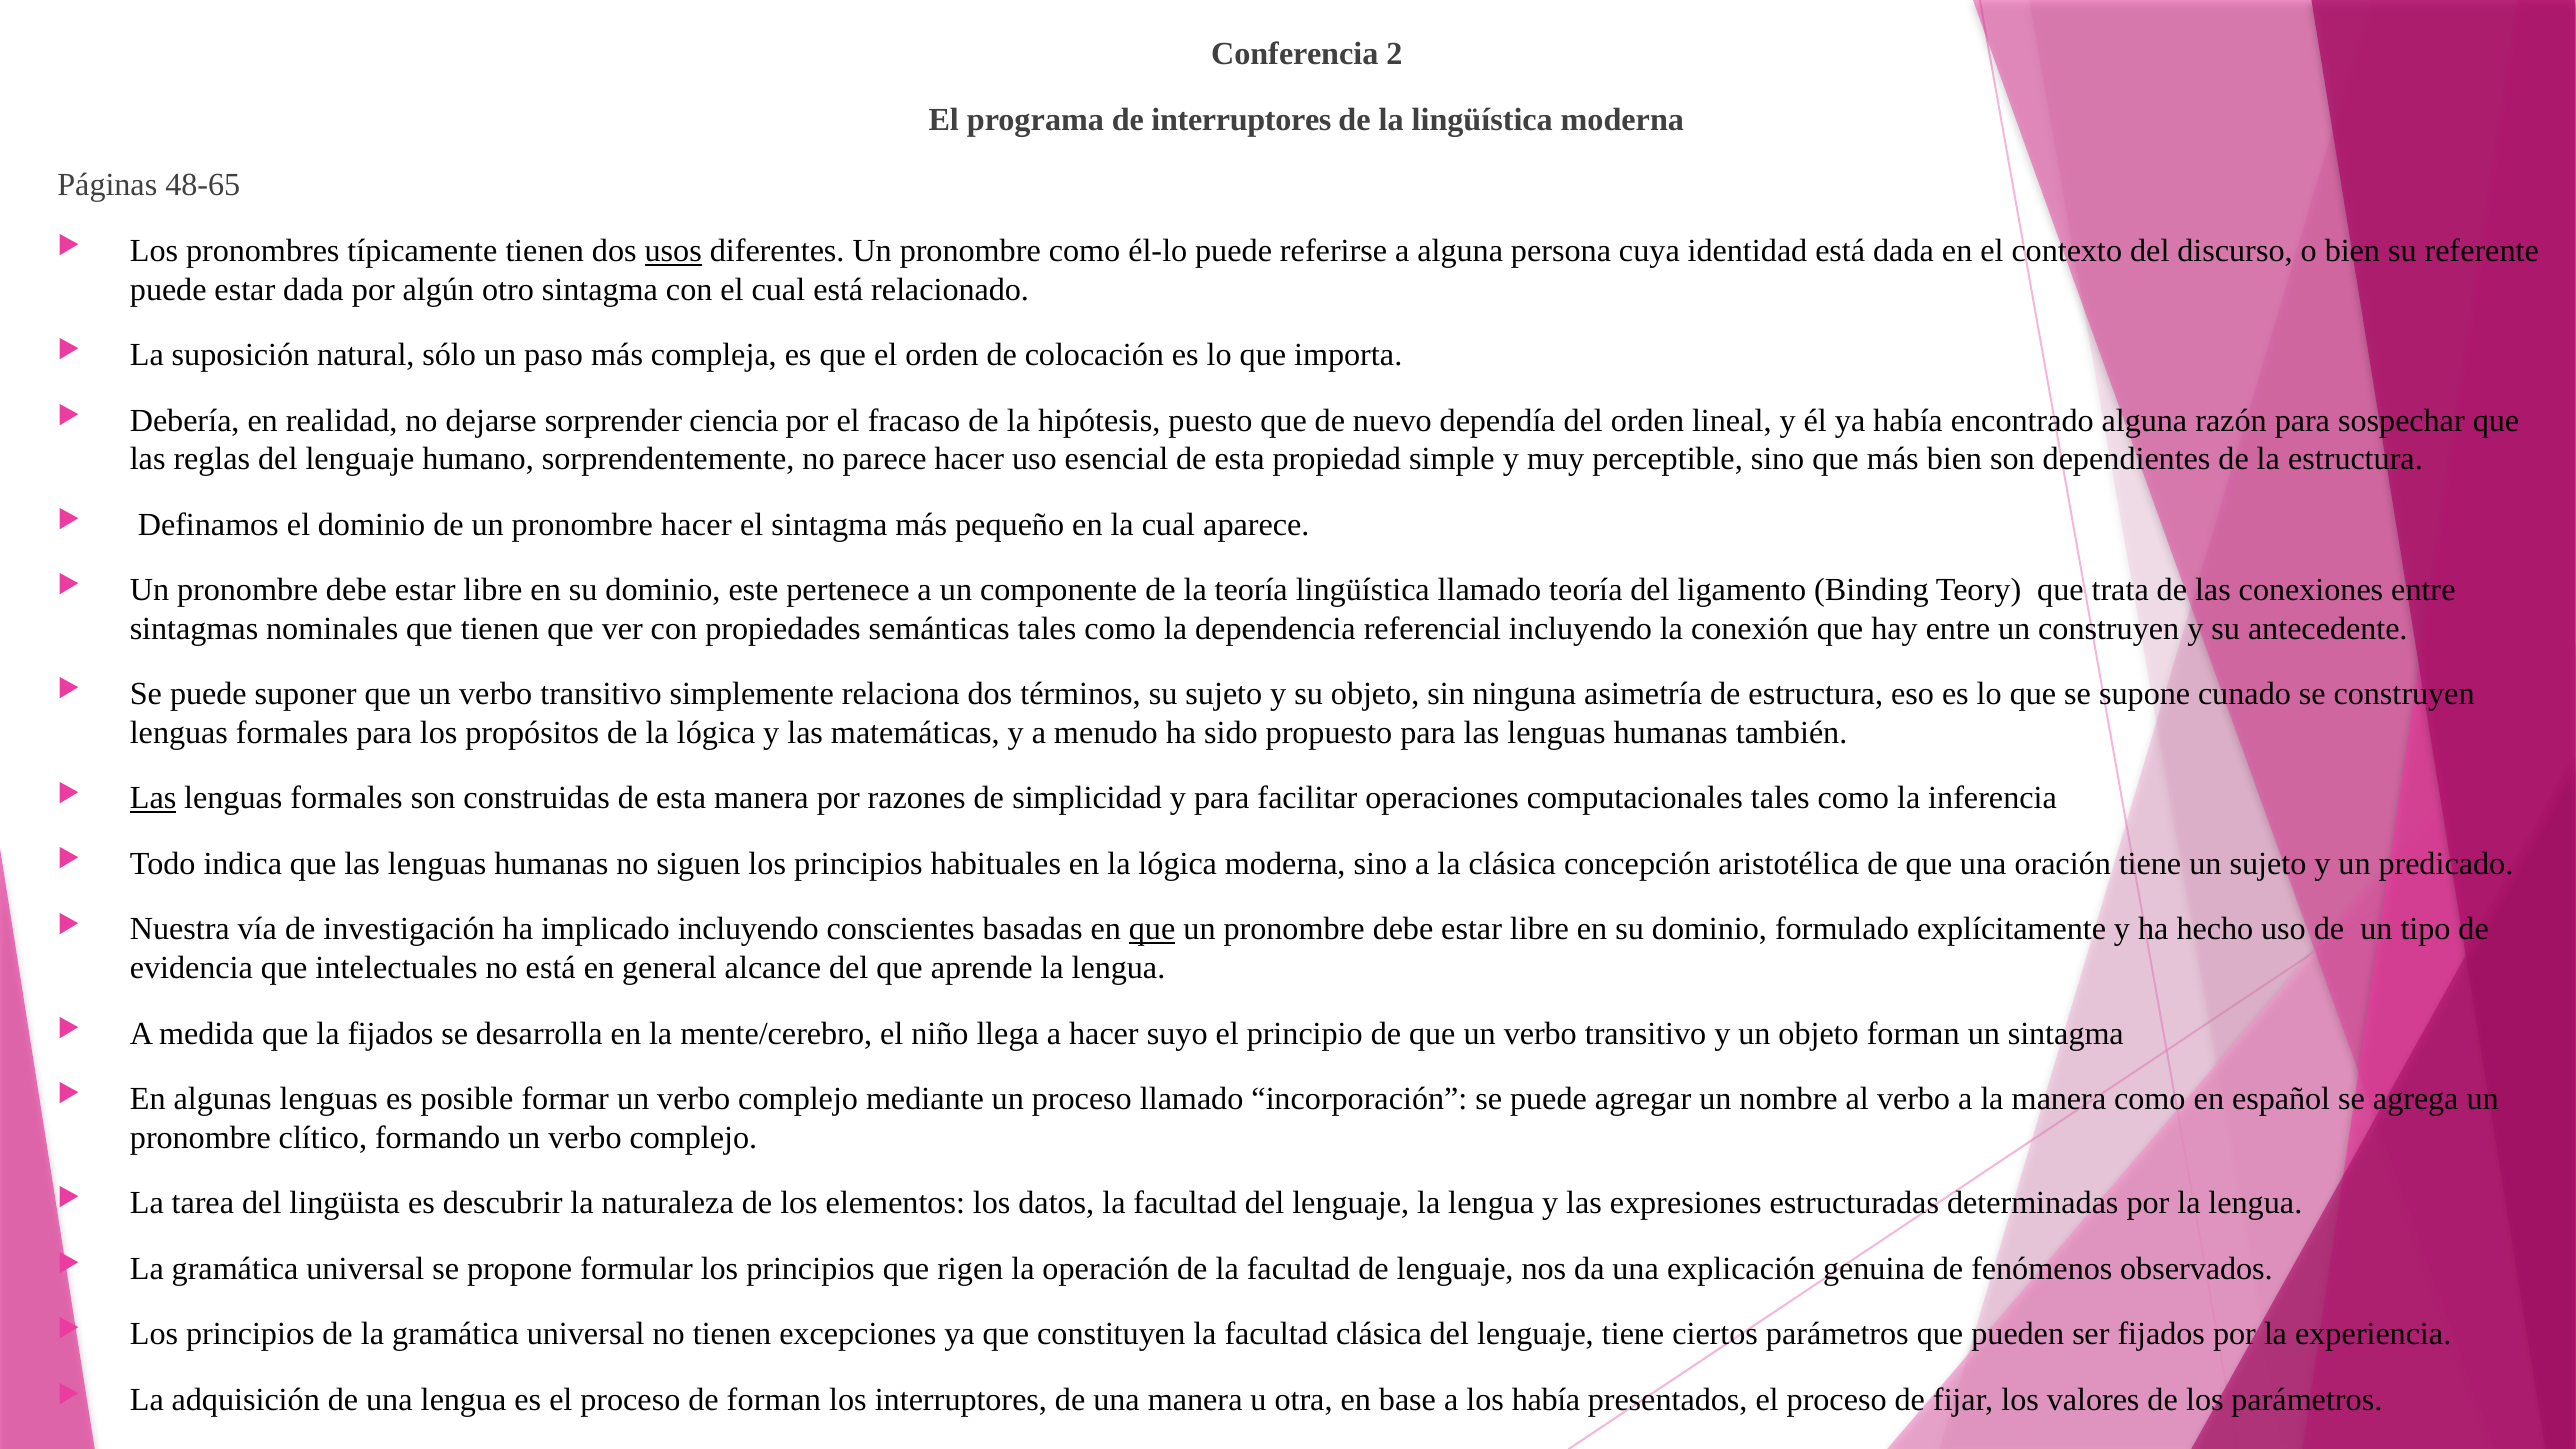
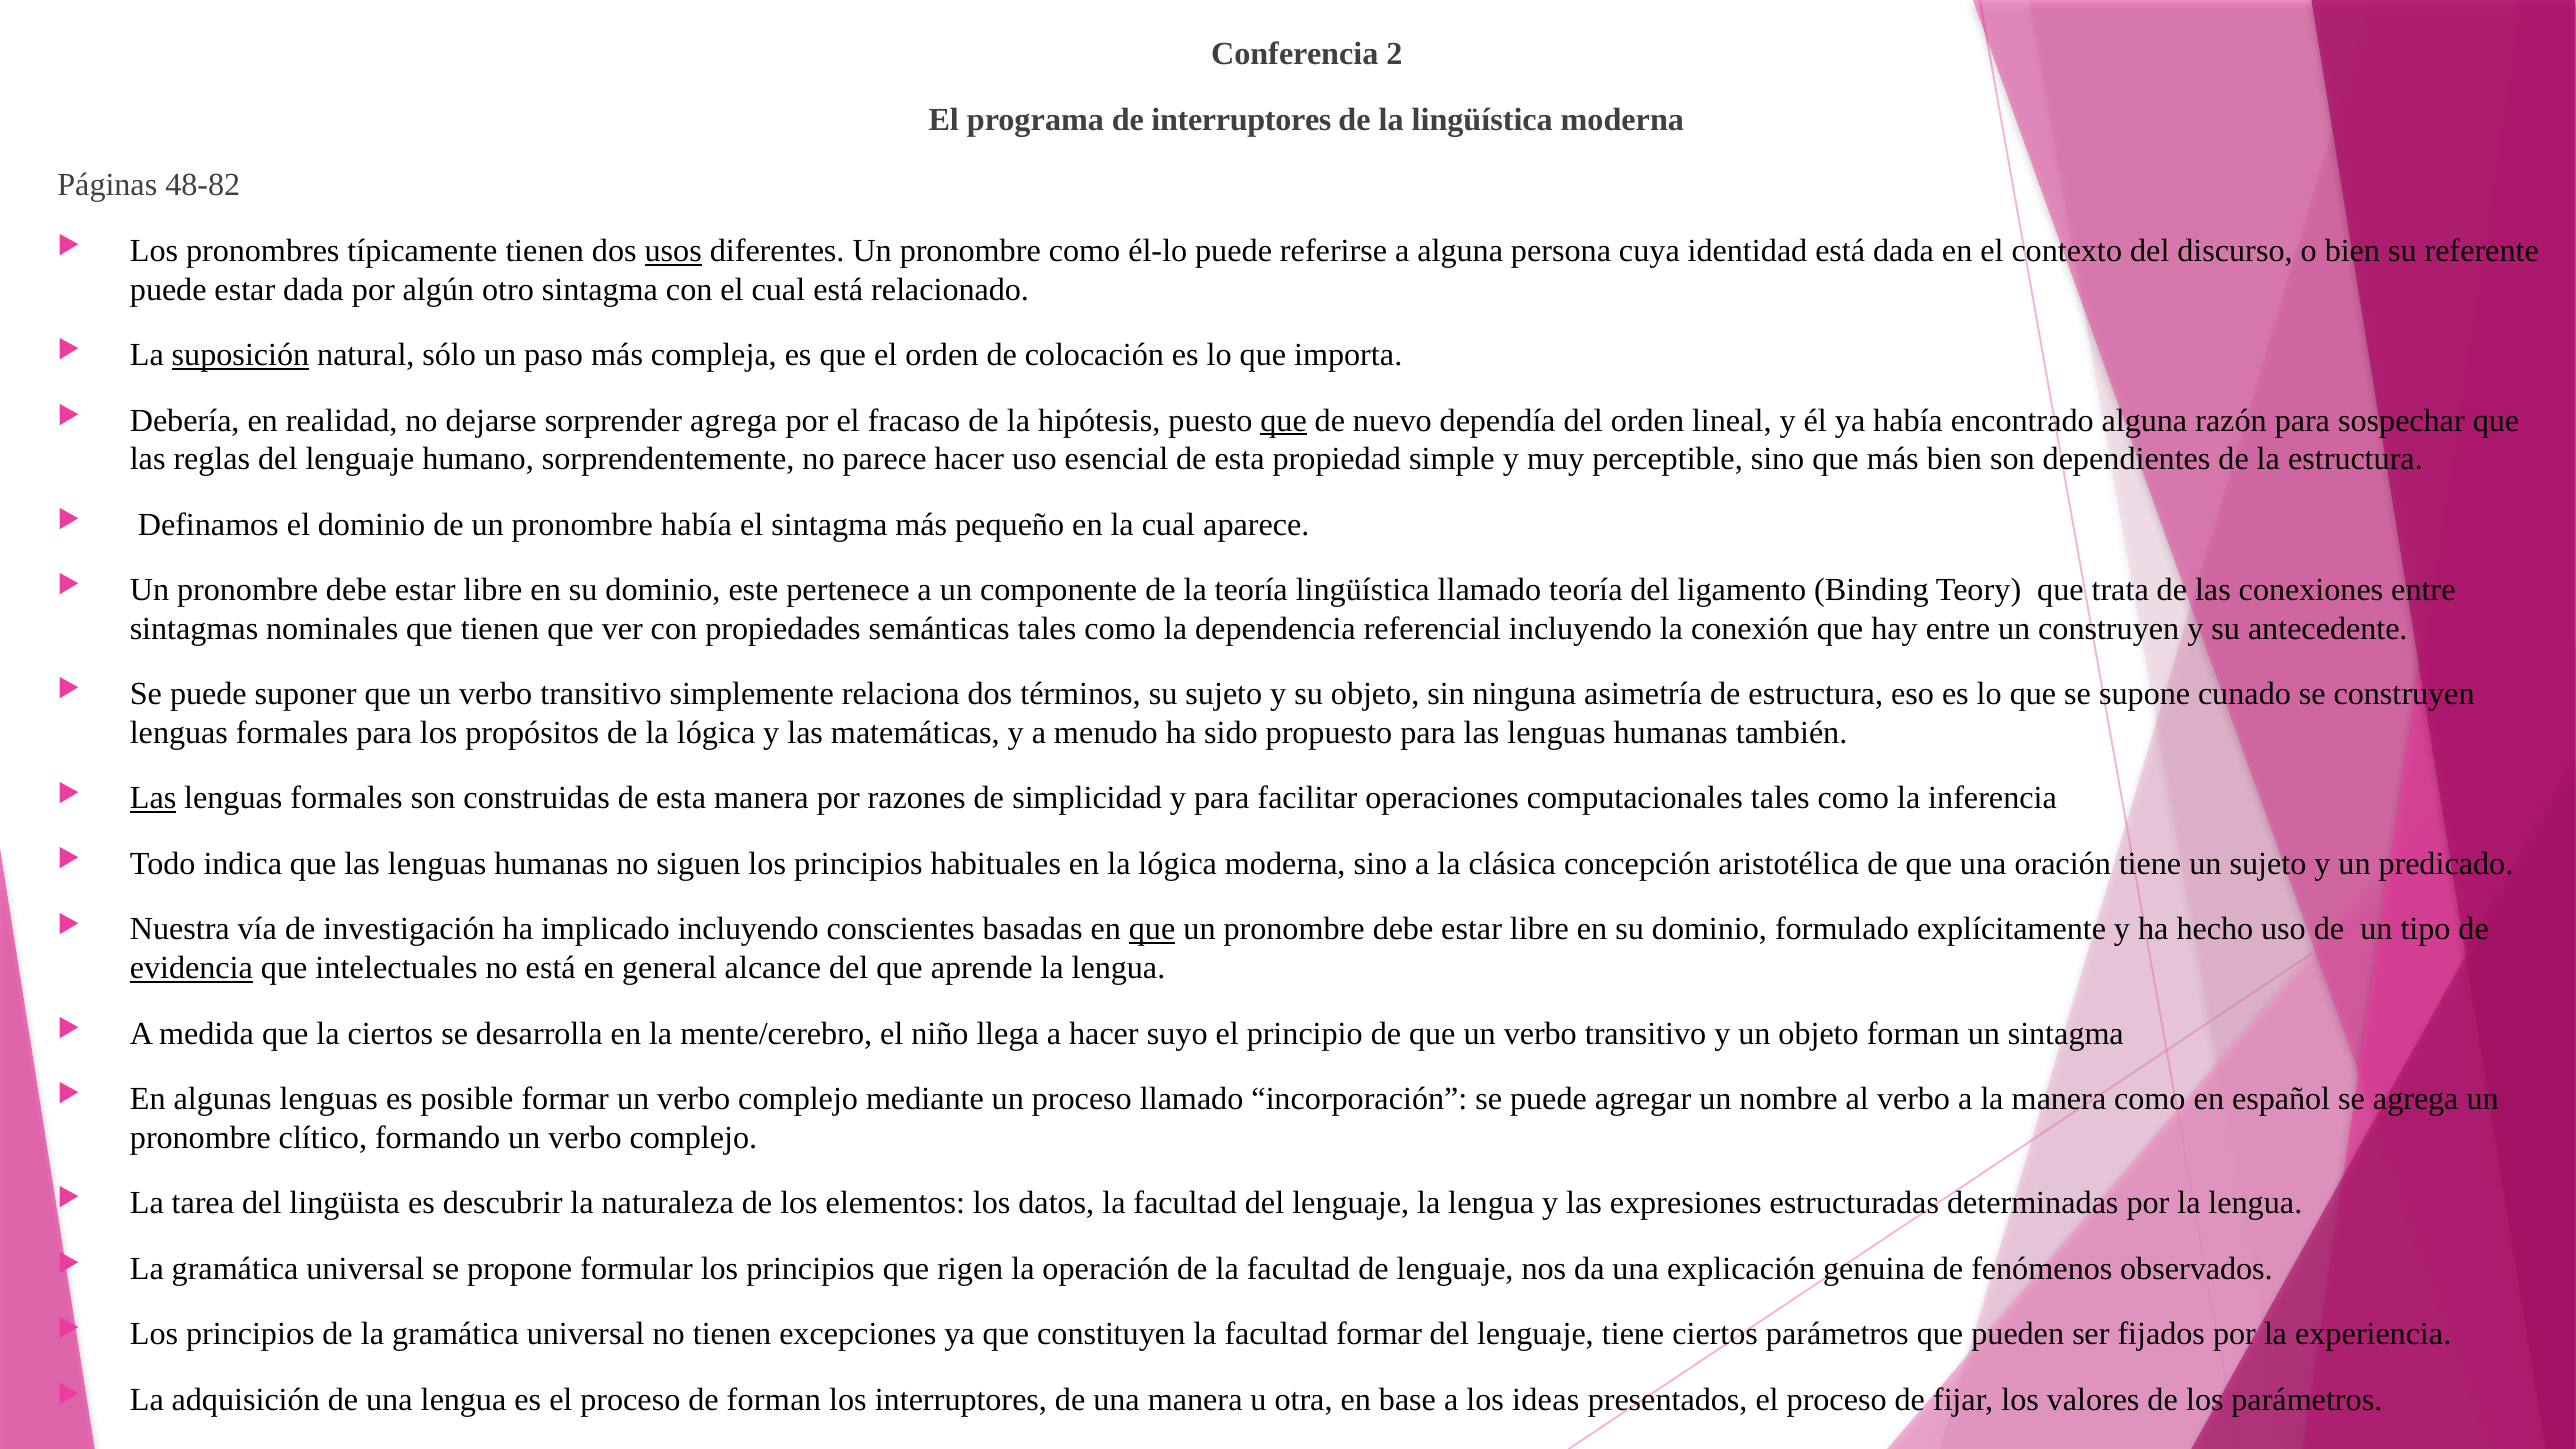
48-65: 48-65 -> 48-82 (203, 185)
suposición underline: none -> present (240, 355)
sorprender ciencia: ciencia -> agrega (734, 420)
que underline: none -> present (1284, 420)
pronombre hacer: hacer -> había (696, 525)
evidencia underline: none -> present (191, 968)
la fijados: fijados -> ciertos (390, 1033)
facultad clásica: clásica -> formar (1379, 1334)
los había: había -> ideas (1546, 1400)
